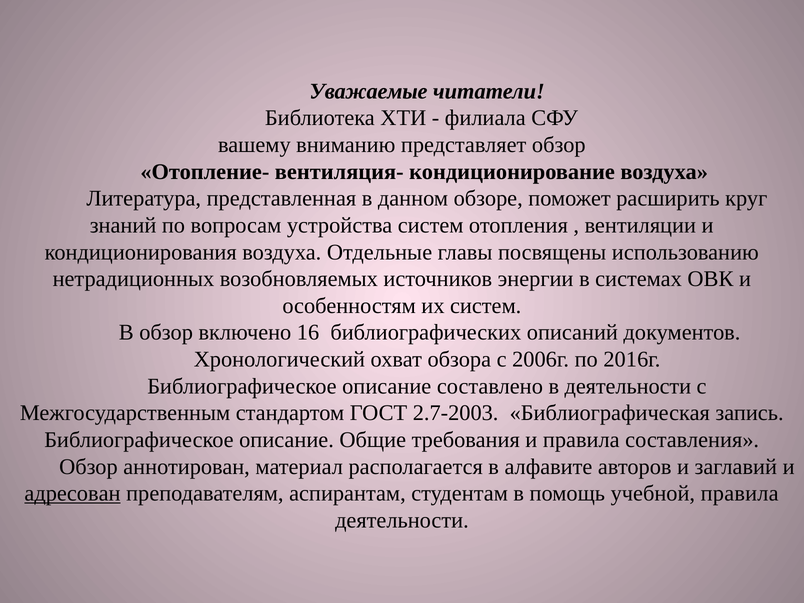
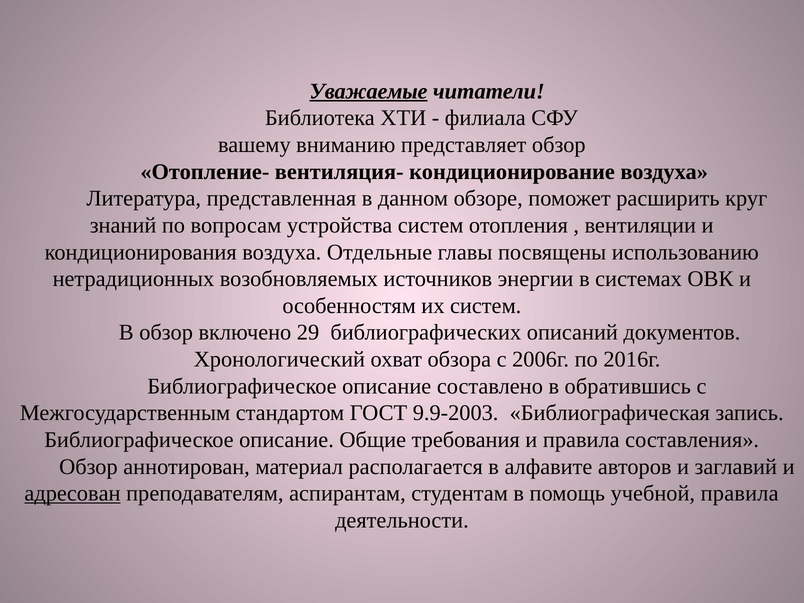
Уважаемые underline: none -> present (368, 91)
16: 16 -> 29 (308, 333)
в деятельности: деятельности -> обратившись (628, 386)
2.7-2003: 2.7-2003 -> 9.9-2003 (456, 413)
